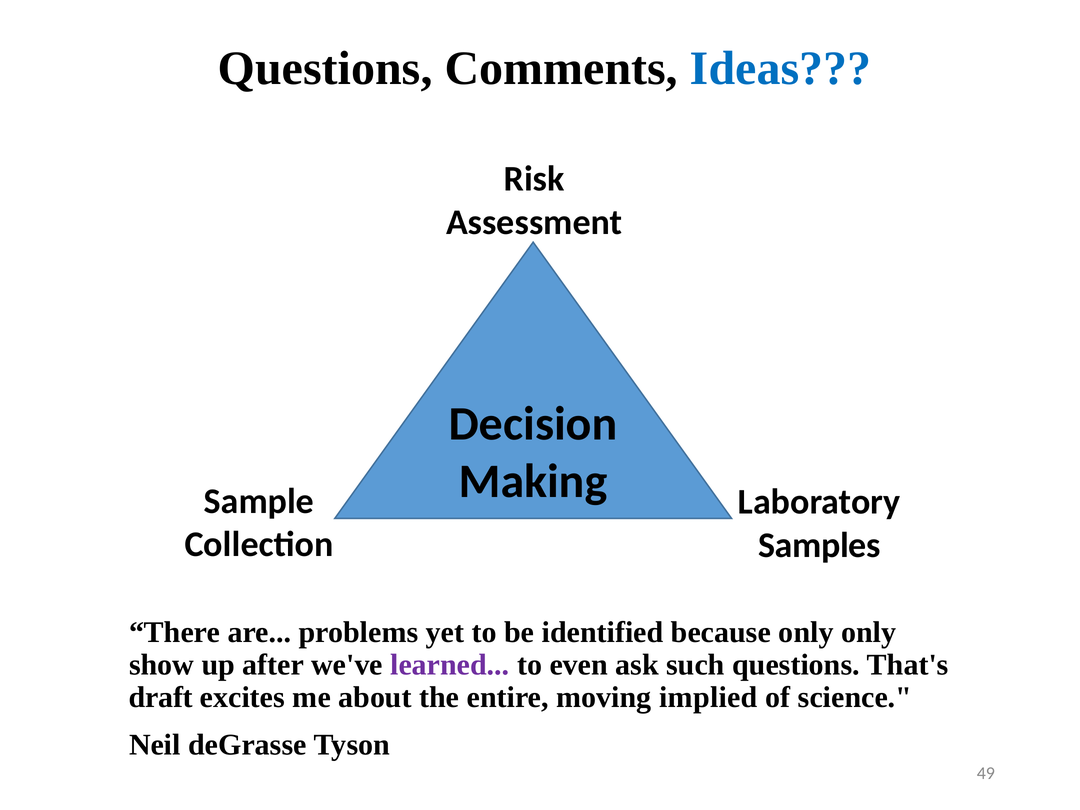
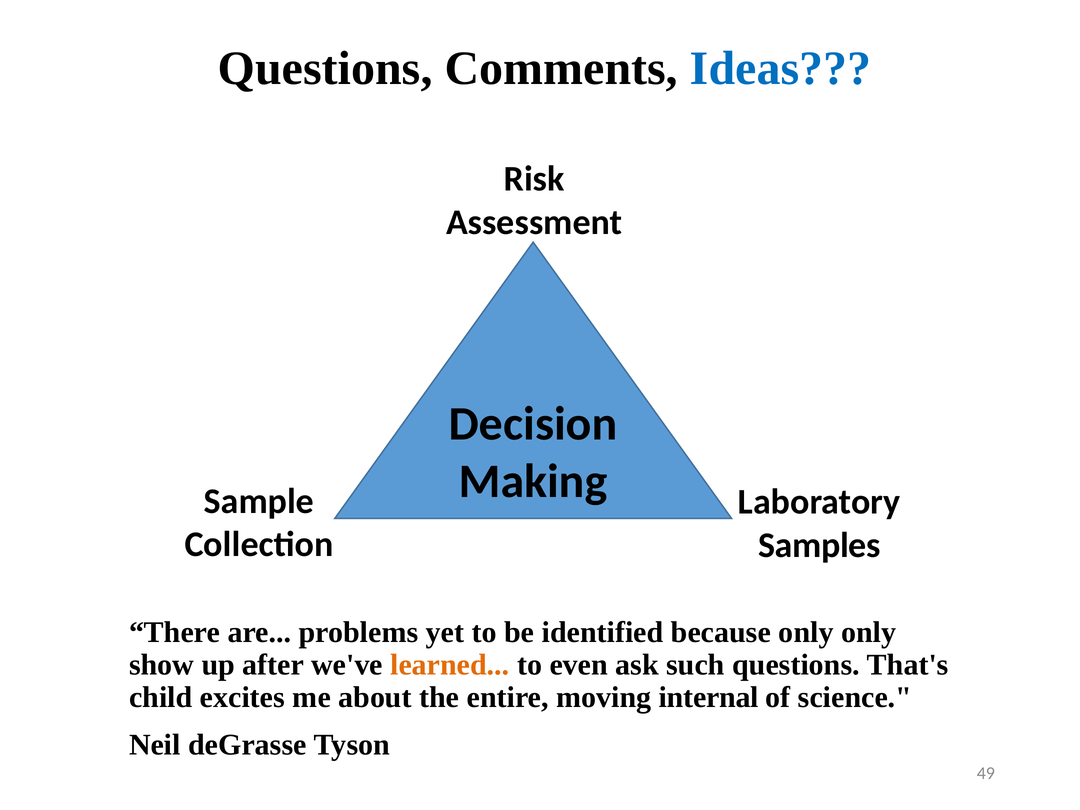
learned colour: purple -> orange (450, 665)
draft: draft -> child (161, 697)
implied: implied -> internal (709, 697)
